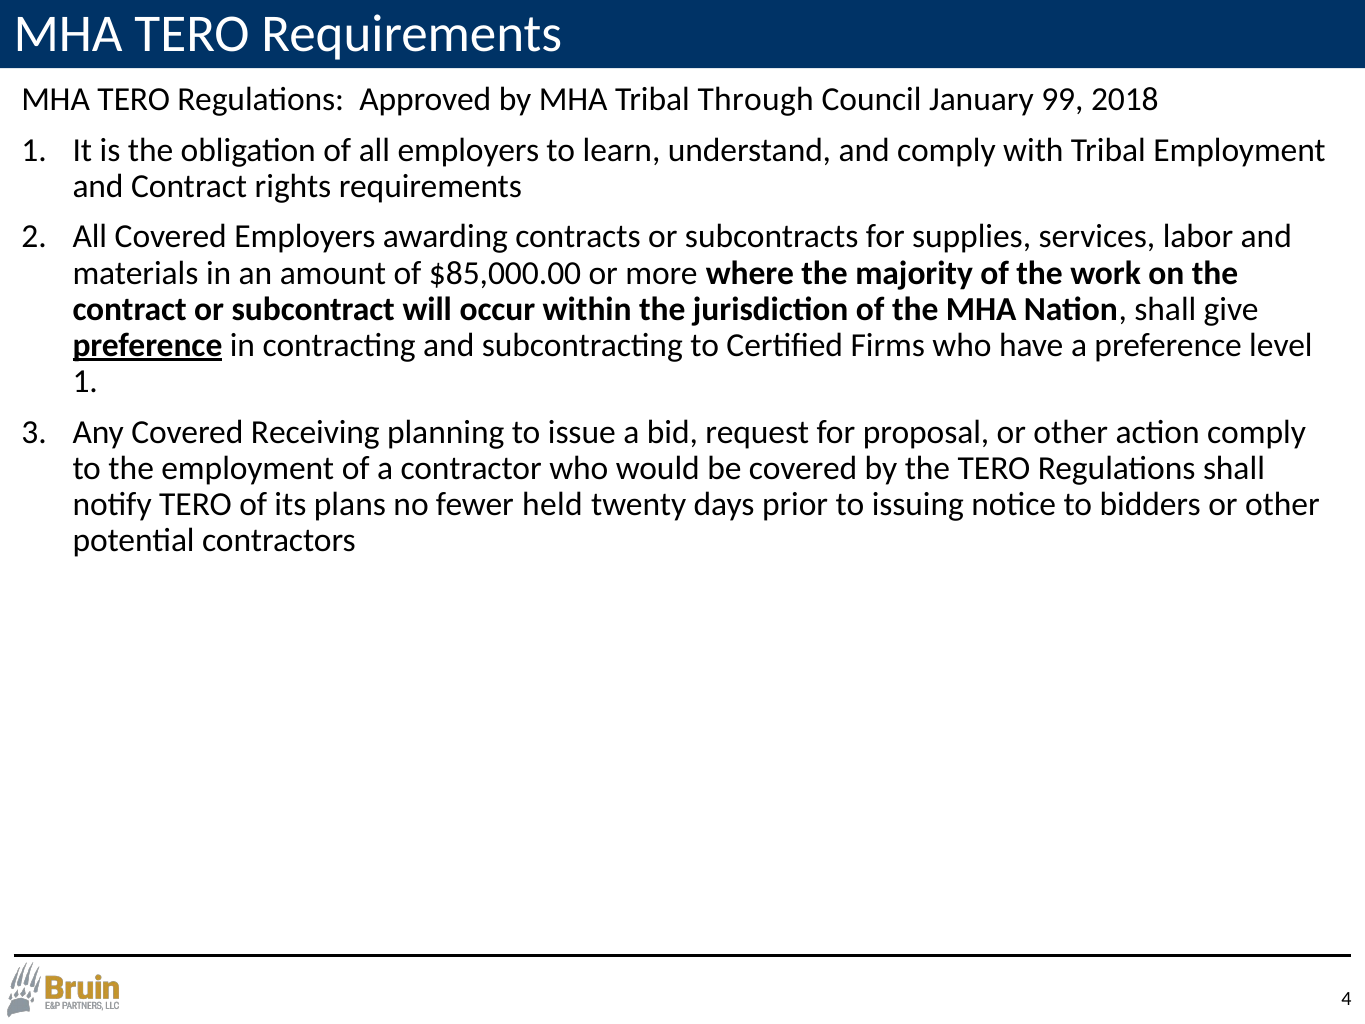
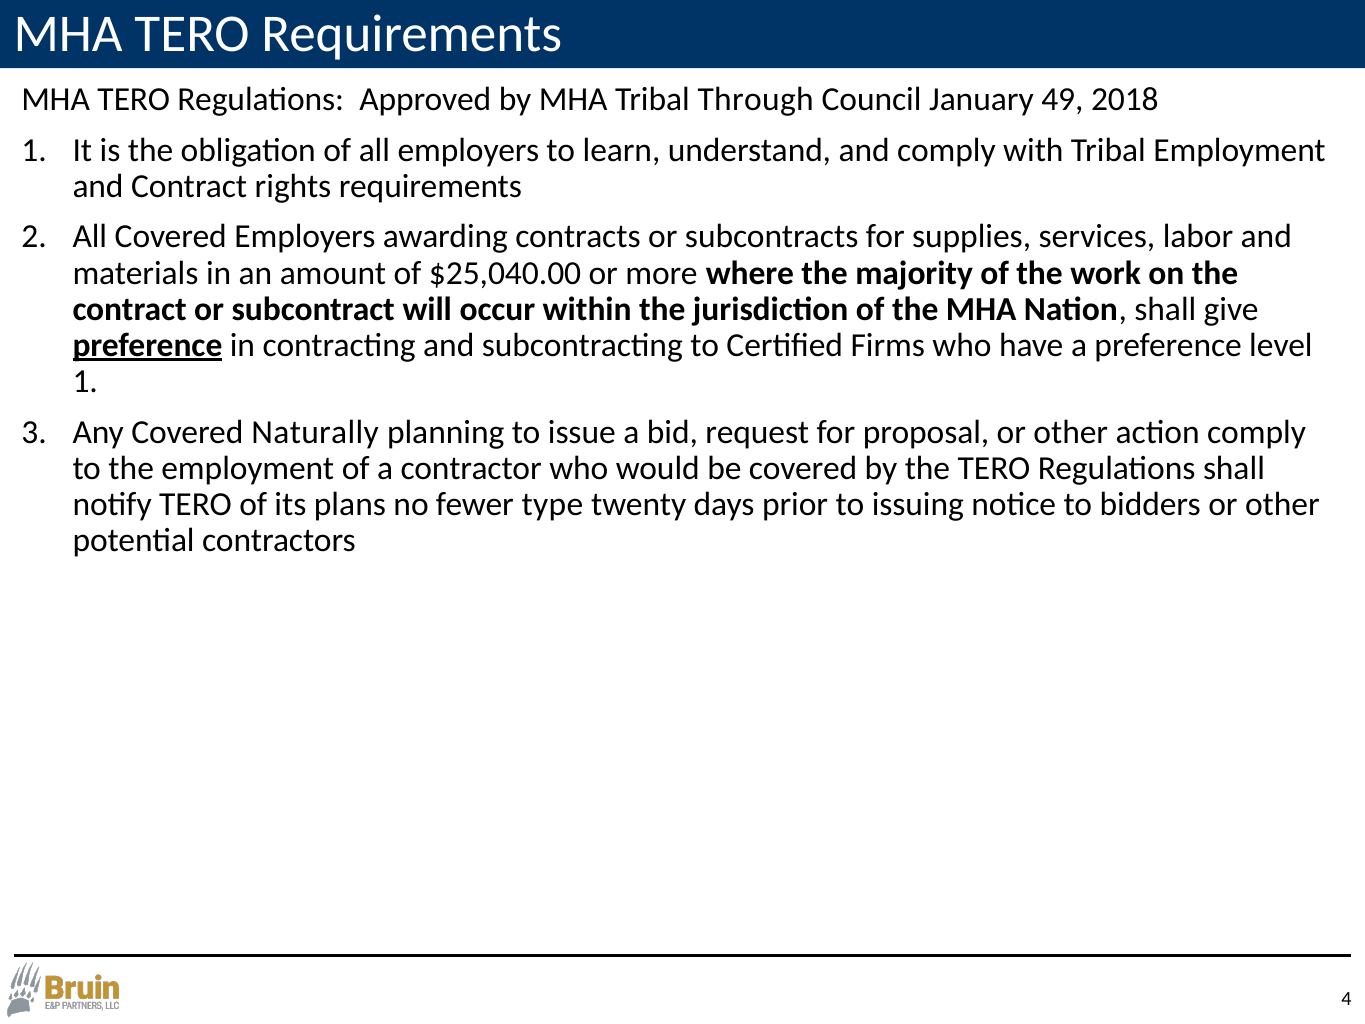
99: 99 -> 49 (1062, 100)
$85,000.00: $85,000.00 -> $25,040.00 (505, 273)
Receiving: Receiving -> Naturally (315, 432)
held: held -> type (552, 504)
